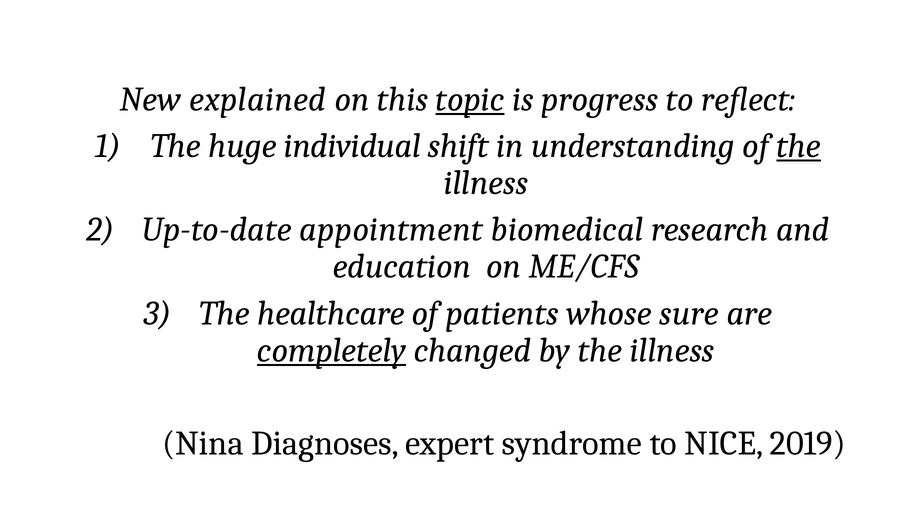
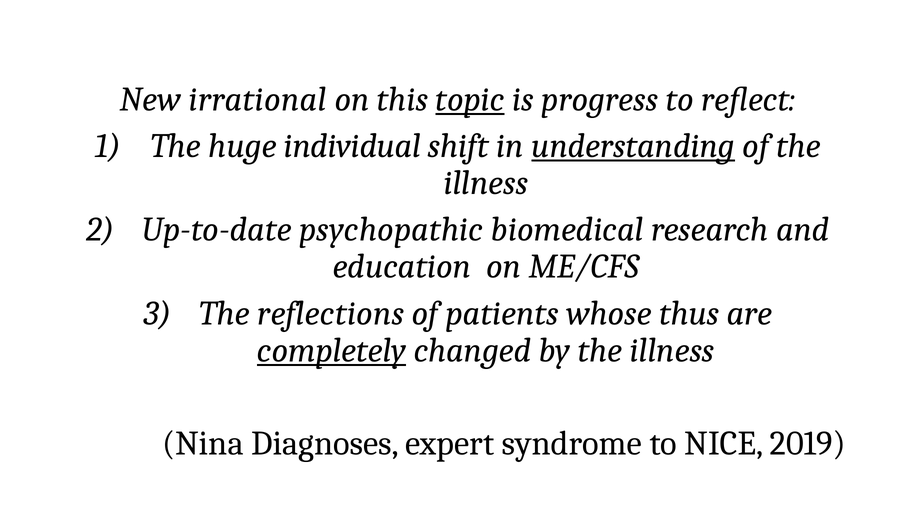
explained: explained -> irrational (258, 99)
understanding underline: none -> present (633, 146)
the underline: present -> none (799, 146)
appointment: appointment -> psychopathic (391, 230)
healthcare: healthcare -> reflections (331, 313)
sure: sure -> thus (689, 313)
